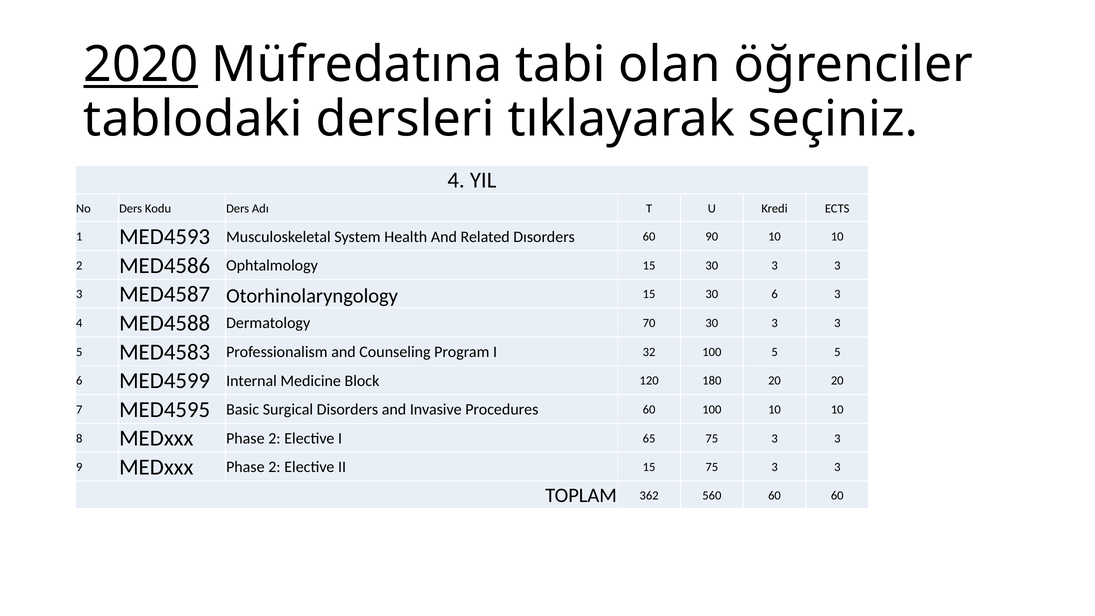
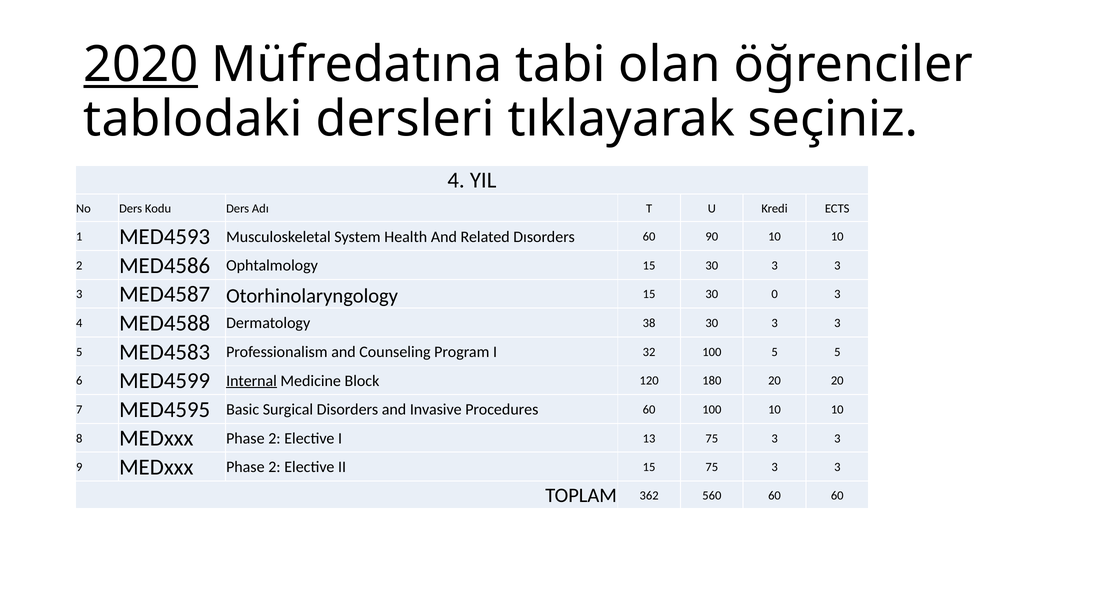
30 6: 6 -> 0 (775, 294)
70: 70 -> 38 (649, 323)
Internal underline: none -> present (252, 381)
65: 65 -> 13 (649, 438)
